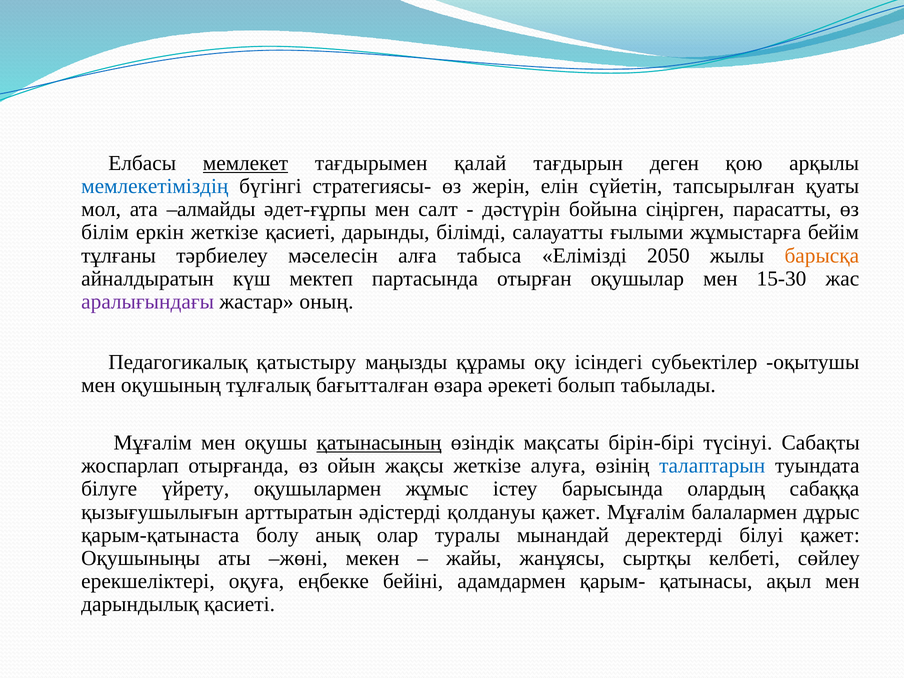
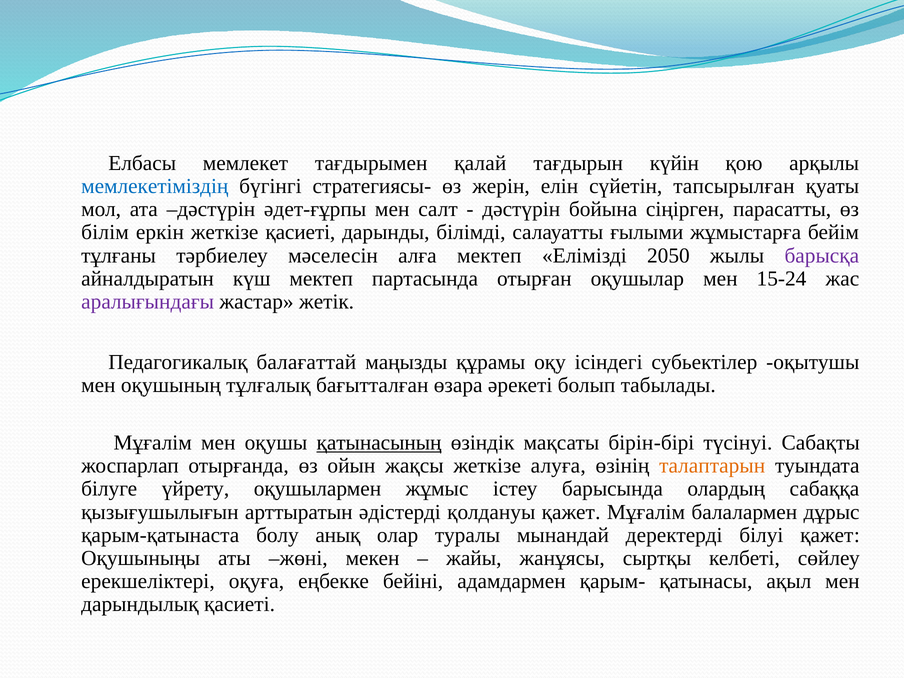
мемлекет underline: present -> none (246, 163)
деген: деген -> күйін (674, 163)
ата алмайды: алмайды -> дәстүрін (211, 209)
алға табыса: табыса -> мектеп (489, 255)
барысқа colour: orange -> purple (822, 255)
15-30: 15-30 -> 15-24 (781, 279)
оның: оның -> жетік (327, 302)
қатыстыру: қатыстыру -> балағаттай (306, 362)
талаптарын colour: blue -> orange (712, 466)
